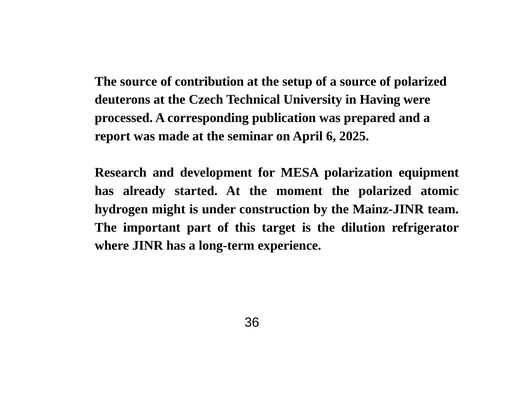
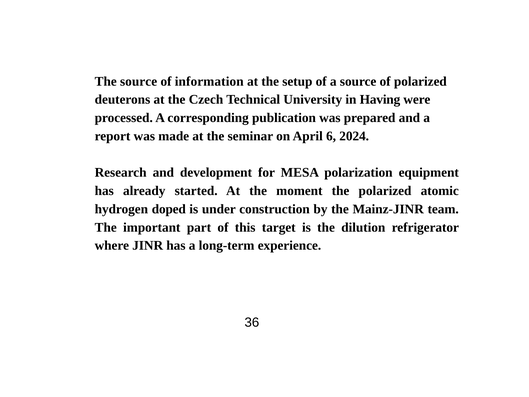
contribution: contribution -> information (209, 81)
2025: 2025 -> 2024 (354, 136)
might: might -> doped (169, 209)
